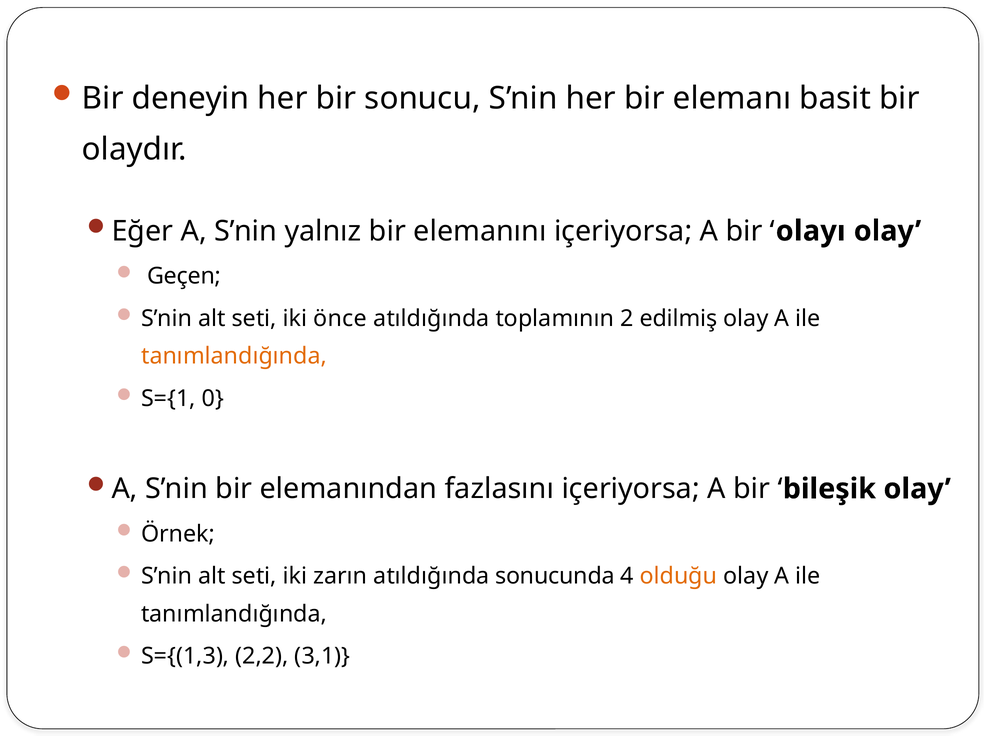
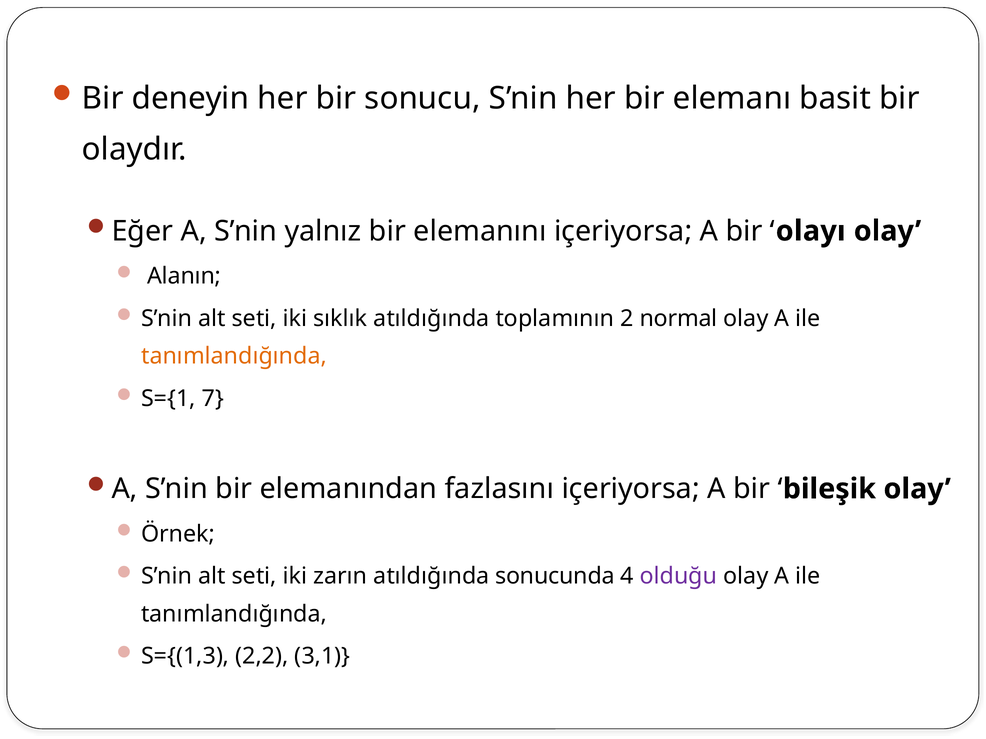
Geçen: Geçen -> Alanın (184, 276)
önce: önce -> sıklık (340, 319)
edilmiş: edilmiş -> normal (679, 319)
0: 0 -> 7 (213, 399)
olduğu colour: orange -> purple (678, 577)
